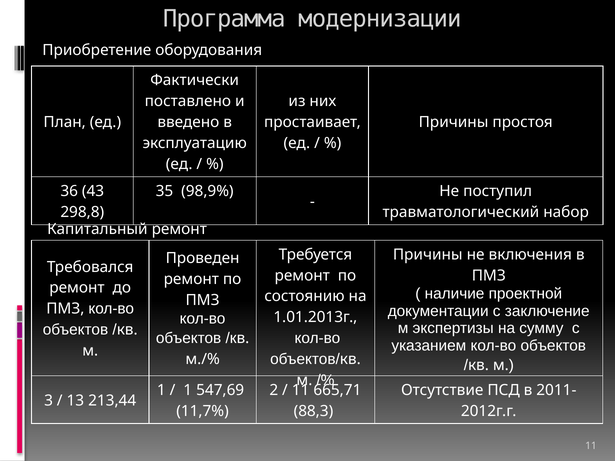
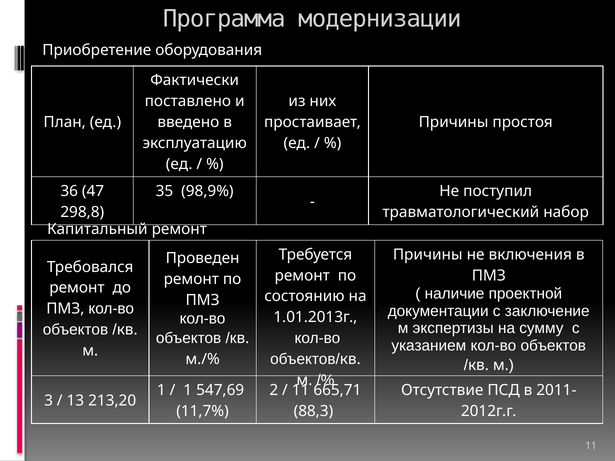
43: 43 -> 47 (93, 191)
213,44: 213,44 -> 213,20 (112, 401)
